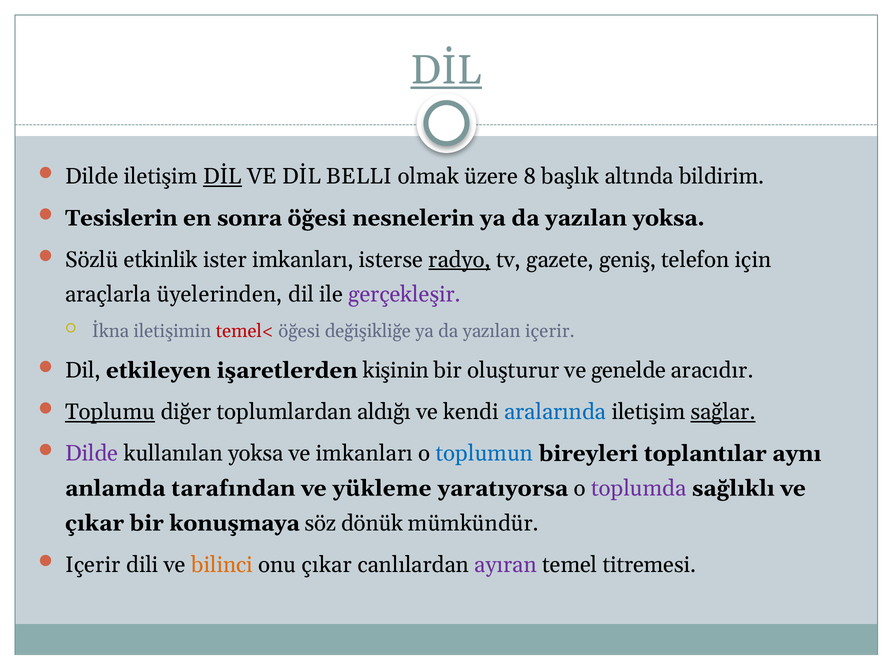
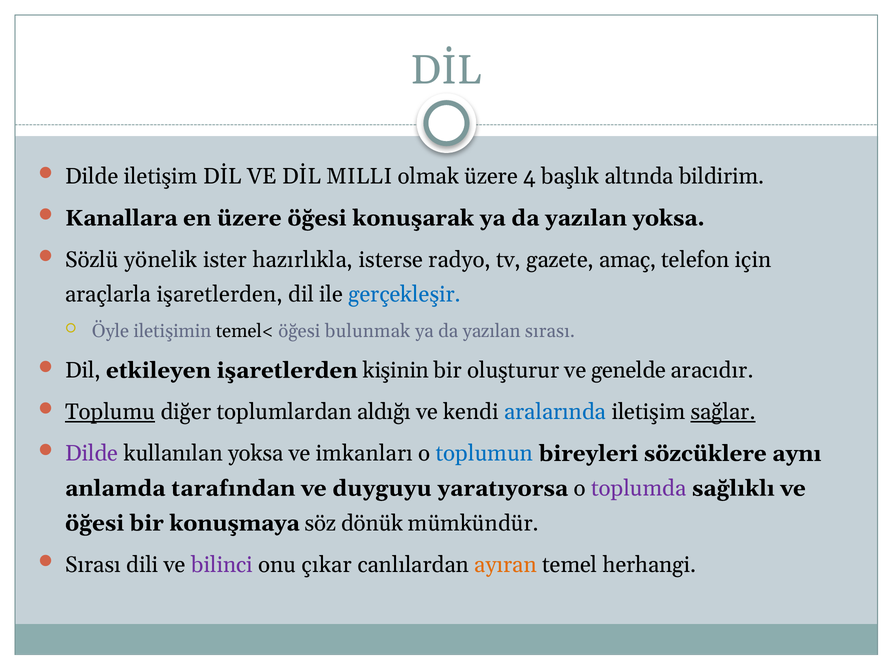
DİL underline: present -> none (446, 70)
DİL underline: present -> none (222, 177)
BELLI: BELLI -> MILLI (359, 177)
8: 8 -> 4 (530, 177)
Tesislerin: Tesislerin -> Kanallara (121, 218)
en sonra: sonra -> üzere (249, 218)
nesnelerin: nesnelerin -> konuşarak (413, 218)
etkinlik: etkinlik -> yönelik (161, 260)
ister imkanları: imkanları -> hazırlıkla (303, 260)
radyo underline: present -> none (460, 260)
geniş: geniş -> amaç (628, 260)
araçlarla üyelerinden: üyelerinden -> işaretlerden (220, 294)
gerçekleşir colour: purple -> blue (405, 294)
İkna: İkna -> Öyle (110, 331)
temel< colour: red -> black (245, 331)
değişikliğe: değişikliğe -> bulunmak (368, 331)
yazılan içerir: içerir -> sırası (550, 331)
toplantılar: toplantılar -> sözcüklere (705, 453)
yükleme: yükleme -> duyguyu (382, 488)
çıkar: çıkar -> öğesi (95, 523)
Içerir: Içerir -> Sırası (93, 565)
bilinci colour: orange -> purple (222, 565)
ayıran colour: purple -> orange (506, 565)
titremesi: titremesi -> herhangi (649, 565)
